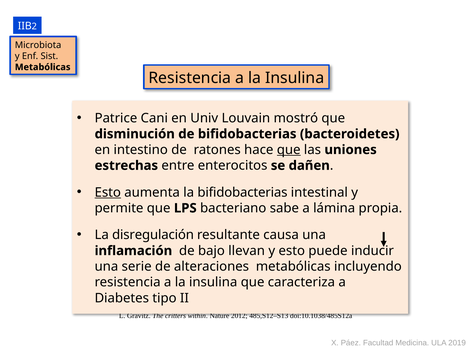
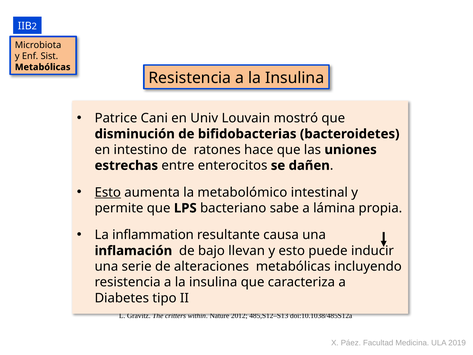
que underline: present -> none (289, 150)
la bifidobacterias: bifidobacterias -> metabolómico (242, 192)
disregulación: disregulación -> inflammation (153, 235)
